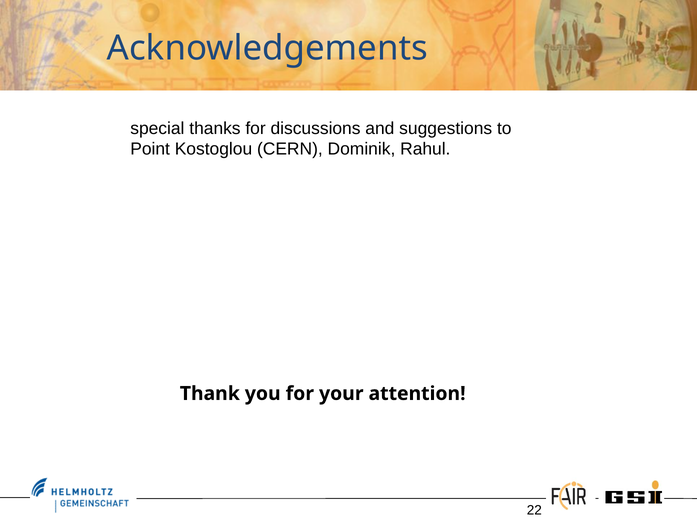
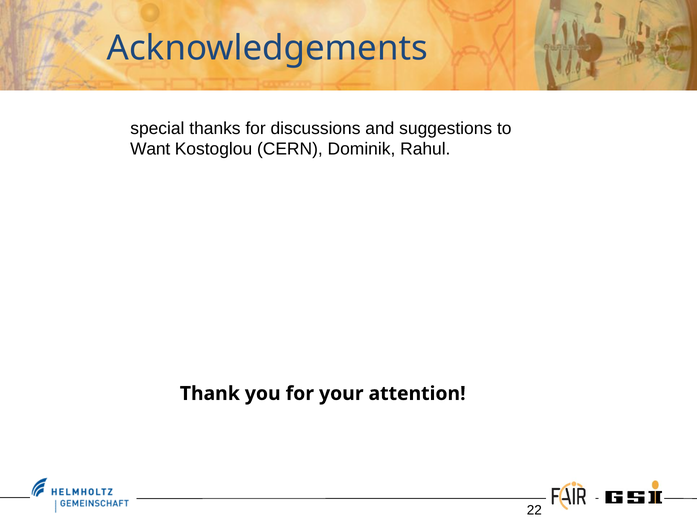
Point: Point -> Want (150, 149)
